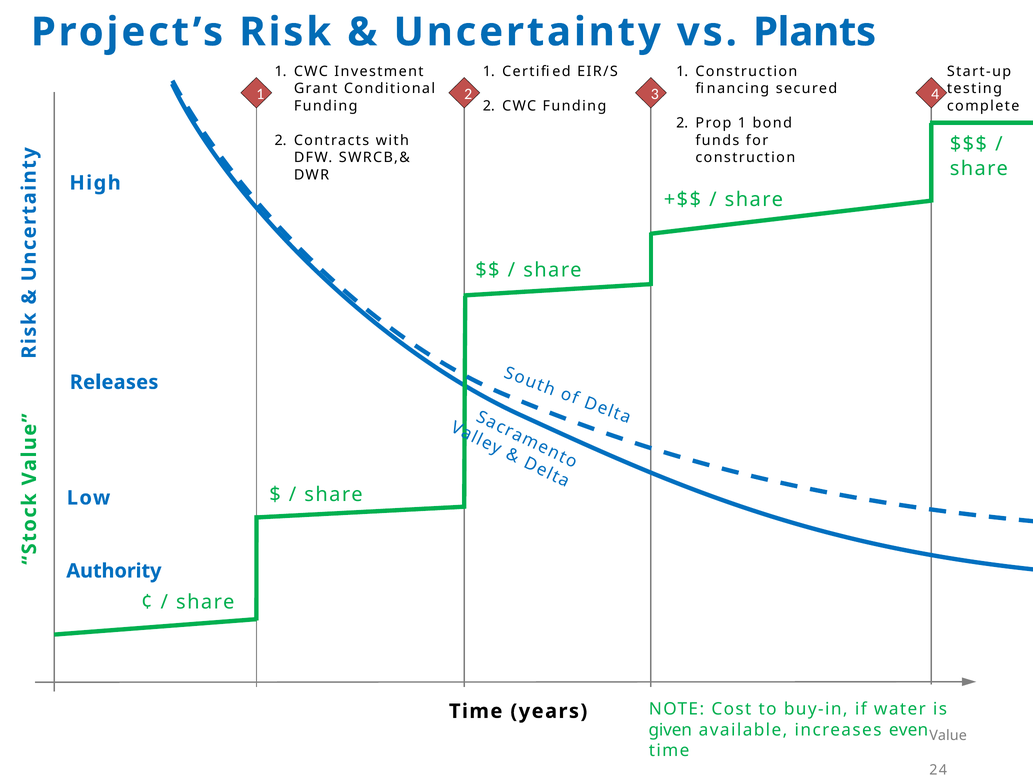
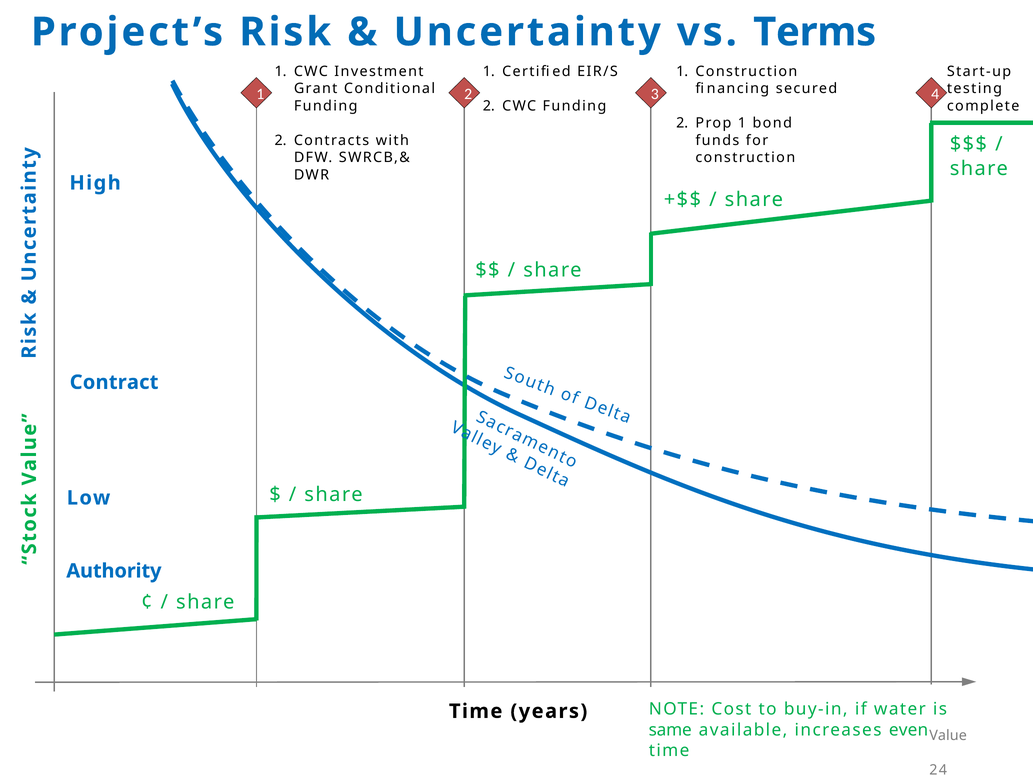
Plants: Plants -> Terms (815, 32)
Releases: Releases -> Contract (114, 382)
given: given -> same (670, 730)
